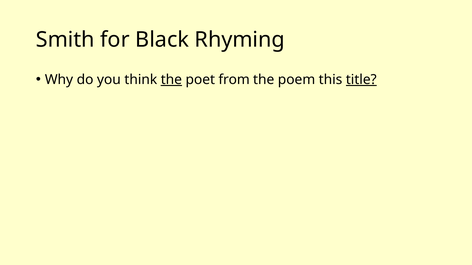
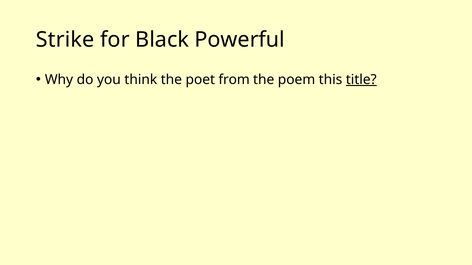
Smith: Smith -> Strike (65, 40)
Rhyming: Rhyming -> Powerful (240, 40)
the underline: present -> none (171, 80)
